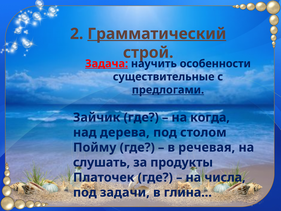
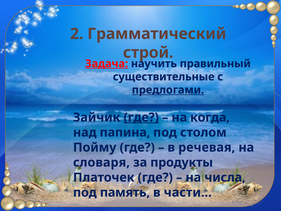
Грамматический underline: present -> none (157, 34)
особенности: особенности -> правильный (215, 64)
где underline: none -> present (141, 117)
дерева: дерева -> папина (125, 132)
слушать: слушать -> словаря (101, 162)
задачи: задачи -> память (125, 192)
глина…: глина… -> части… (188, 192)
